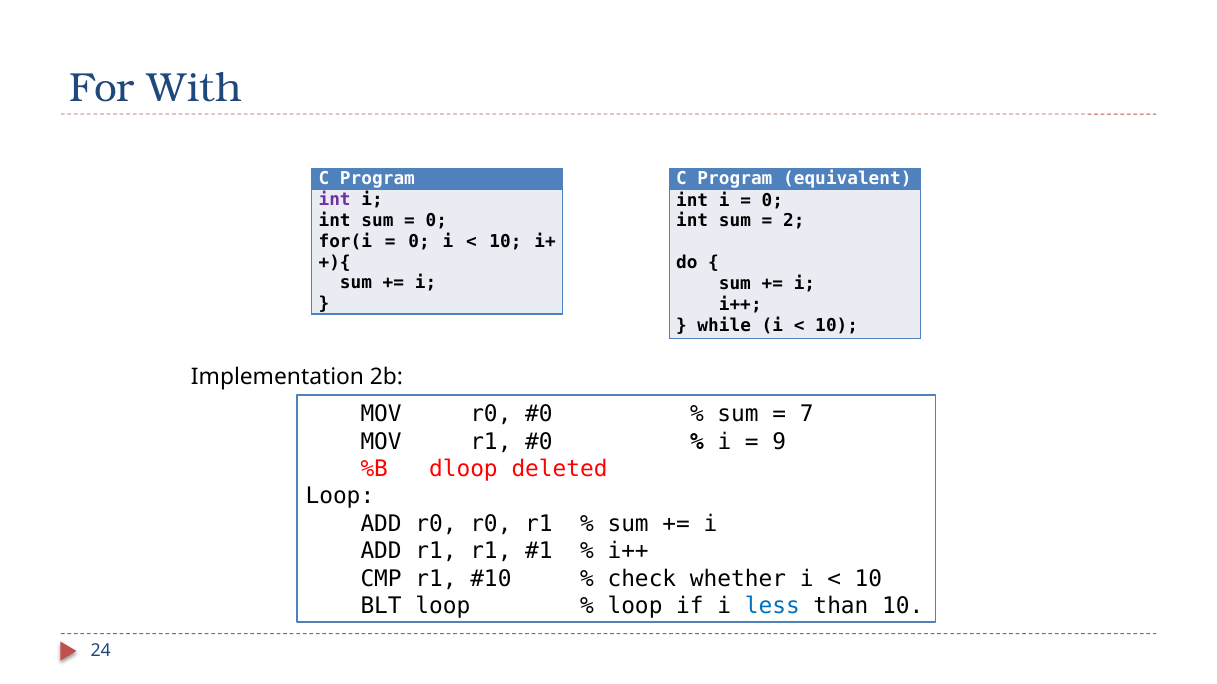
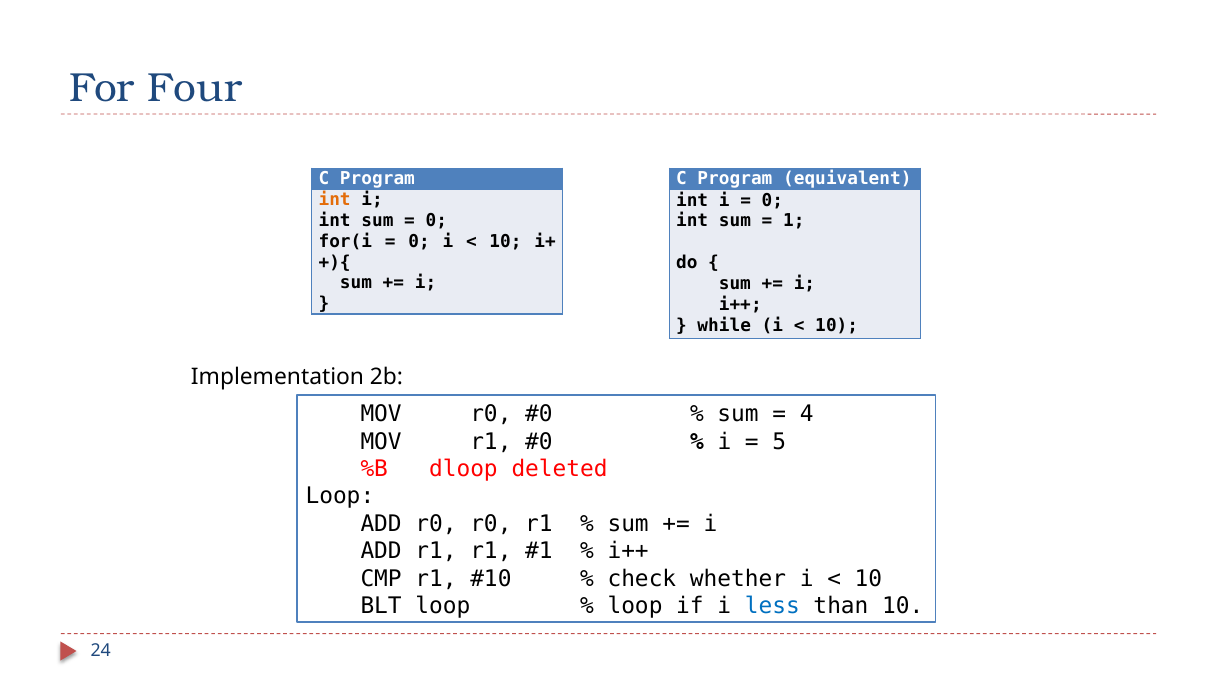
With: With -> Four (195, 88)
int colour: purple -> orange (335, 200)
2: 2 -> 1 (794, 221)
7: 7 -> 4 (807, 415)
9: 9 -> 5 (779, 442)
